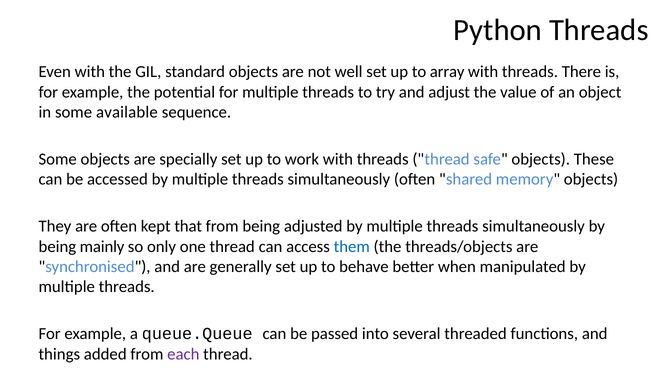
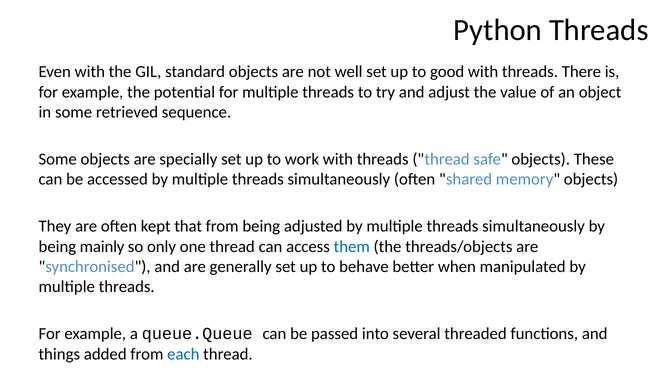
array: array -> good (447, 72)
available: available -> retrieved (127, 112)
each colour: purple -> blue (183, 353)
